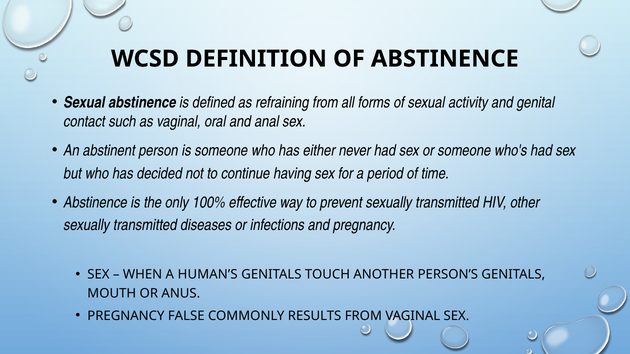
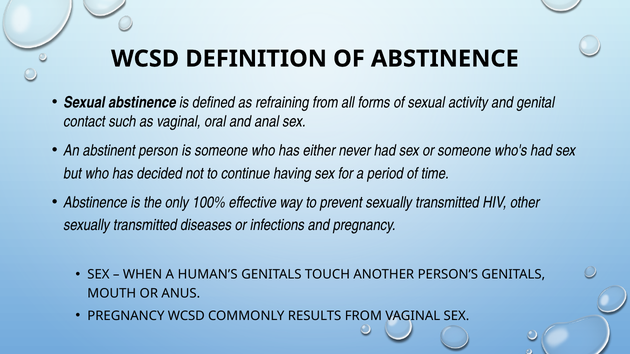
PREGNANCY FALSE: FALSE -> WCSD (186, 316)
